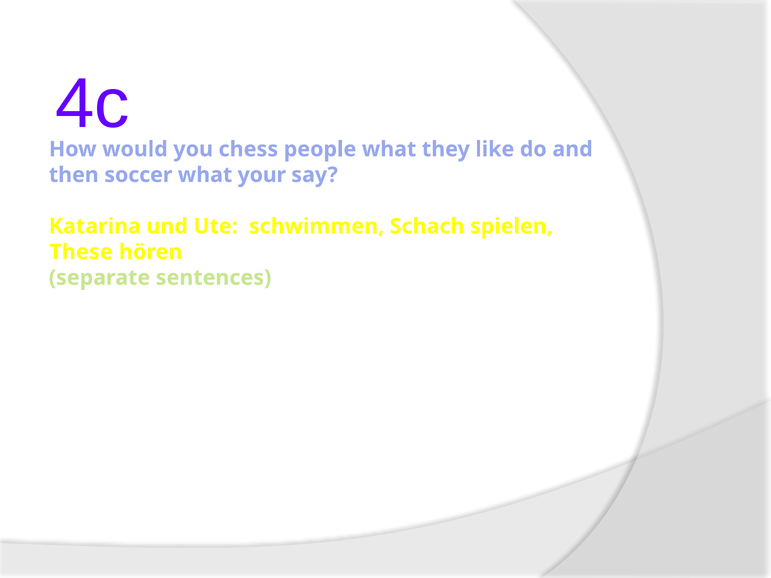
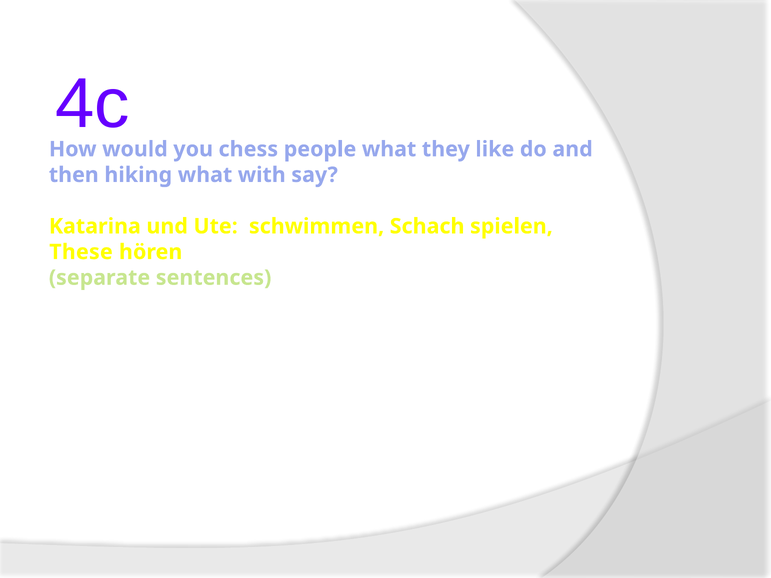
soccer: soccer -> hiking (138, 175)
your: your -> with (262, 175)
